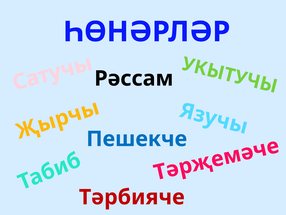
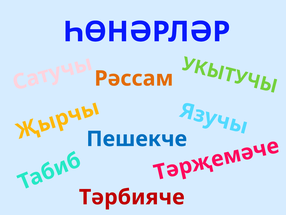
Рәссам colour: black -> orange (134, 78)
